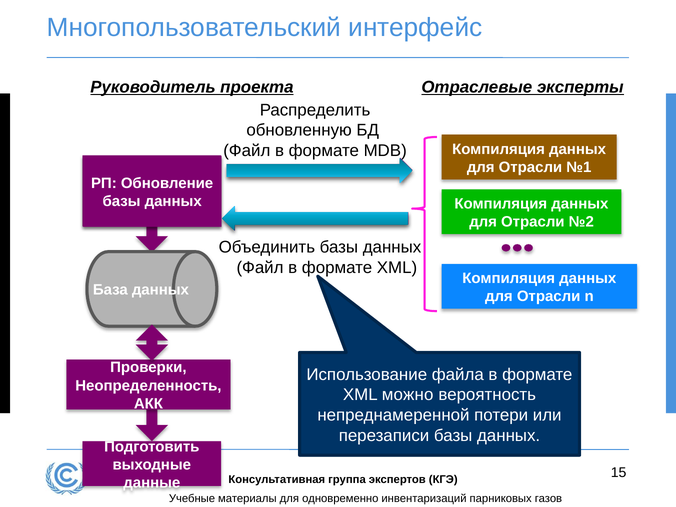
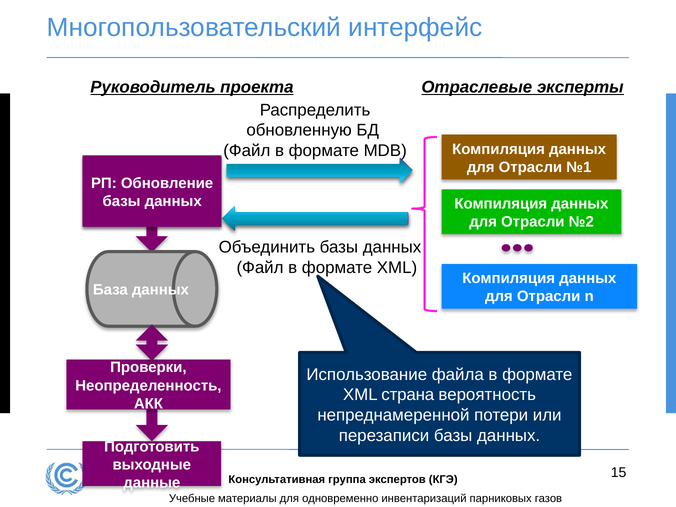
можно: можно -> страна (408, 395)
